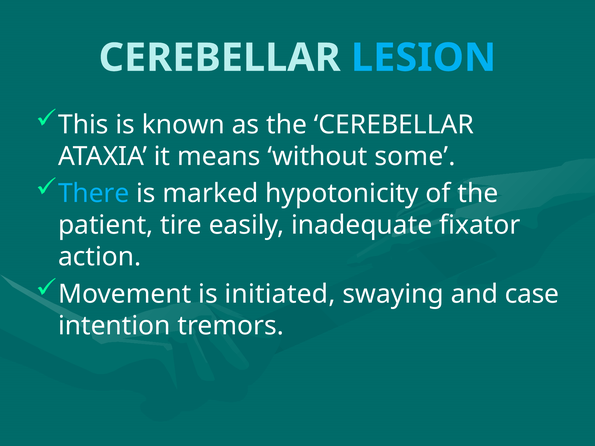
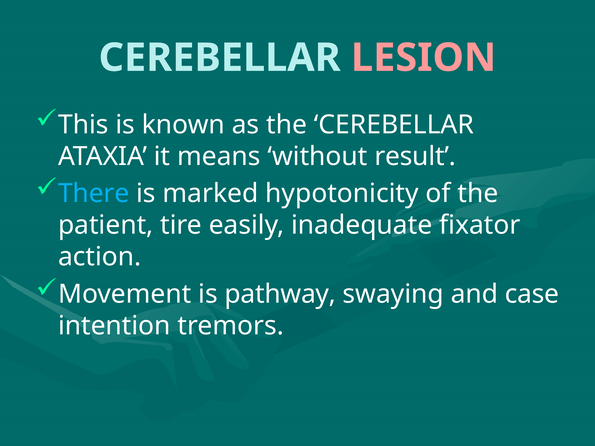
LESION colour: light blue -> pink (424, 58)
some: some -> result (415, 157)
initiated: initiated -> pathway (280, 294)
